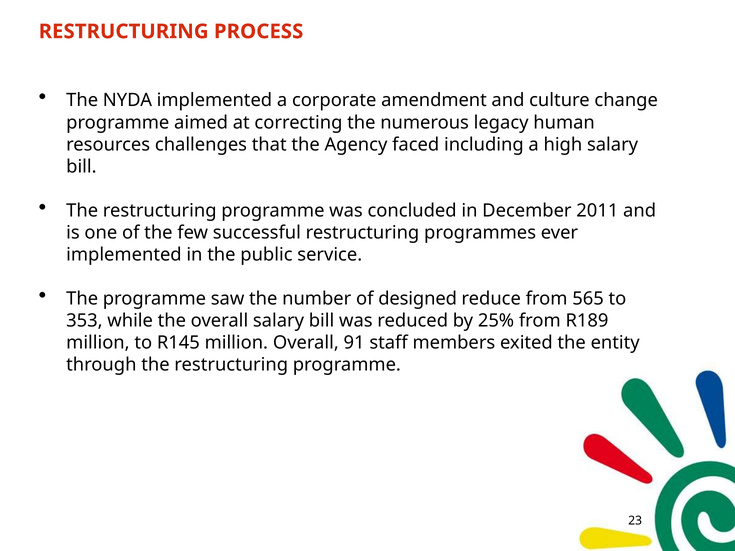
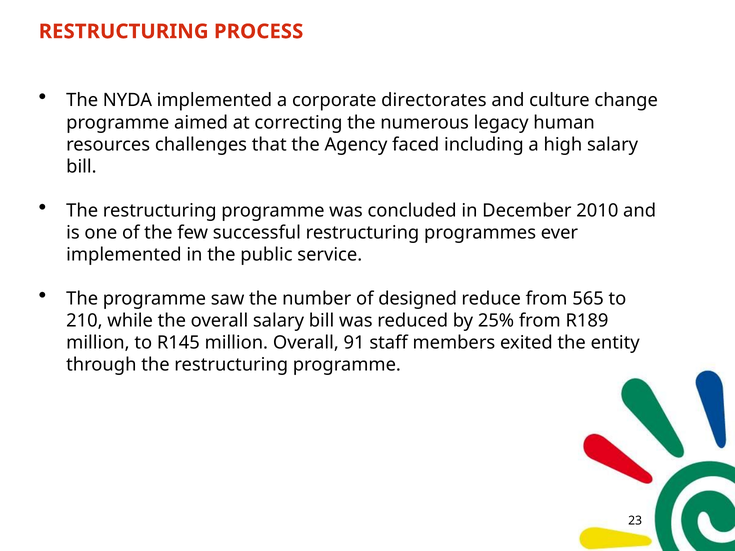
amendment: amendment -> directorates (434, 100)
2011: 2011 -> 2010 (597, 211)
353: 353 -> 210 (84, 321)
